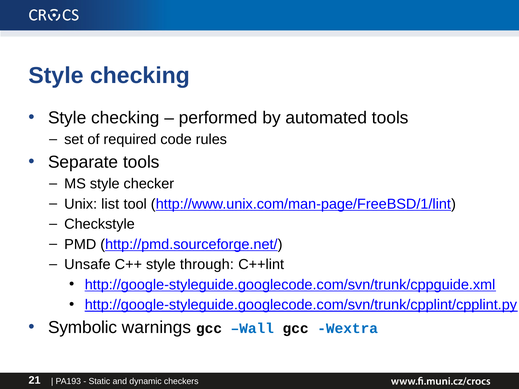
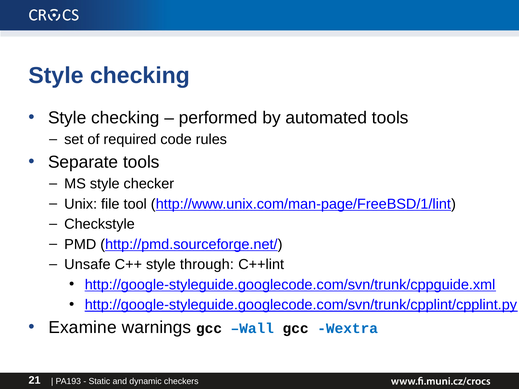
list: list -> file (110, 204)
Symbolic: Symbolic -> Examine (83, 328)
